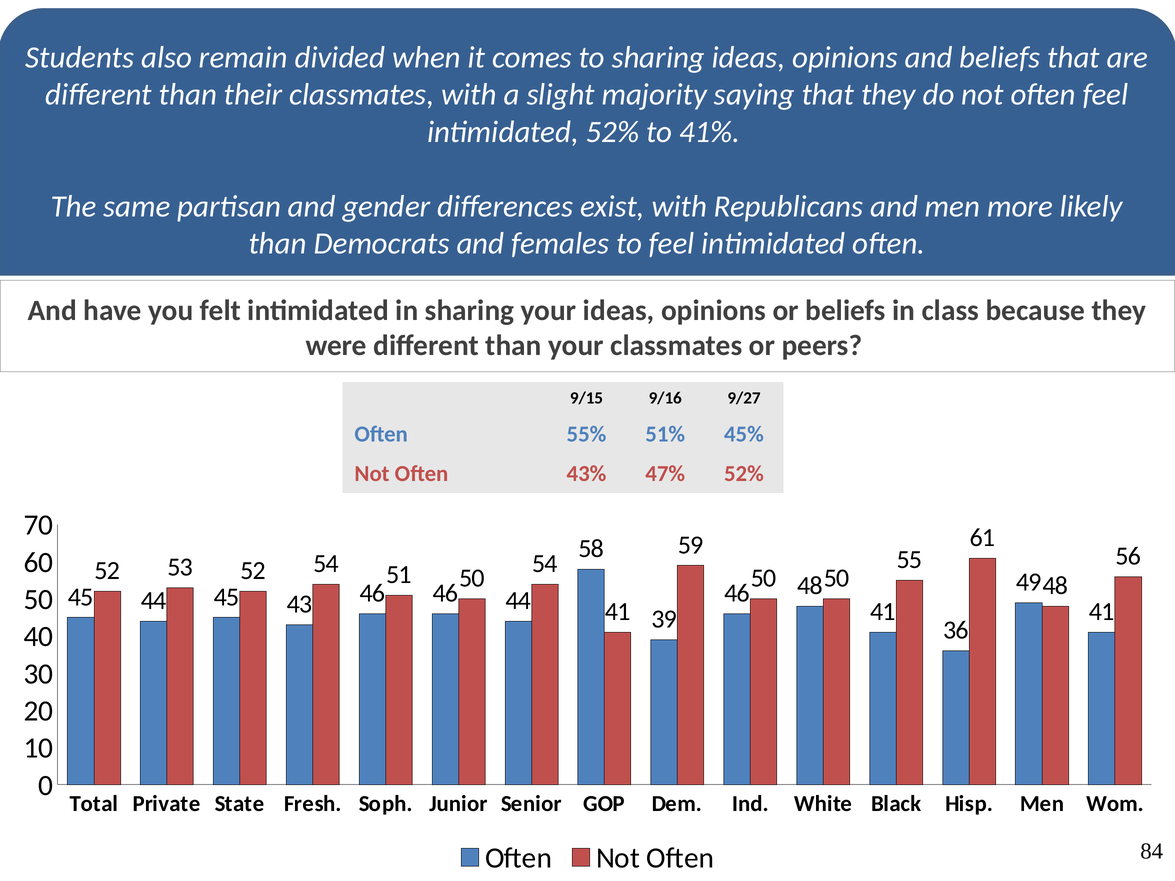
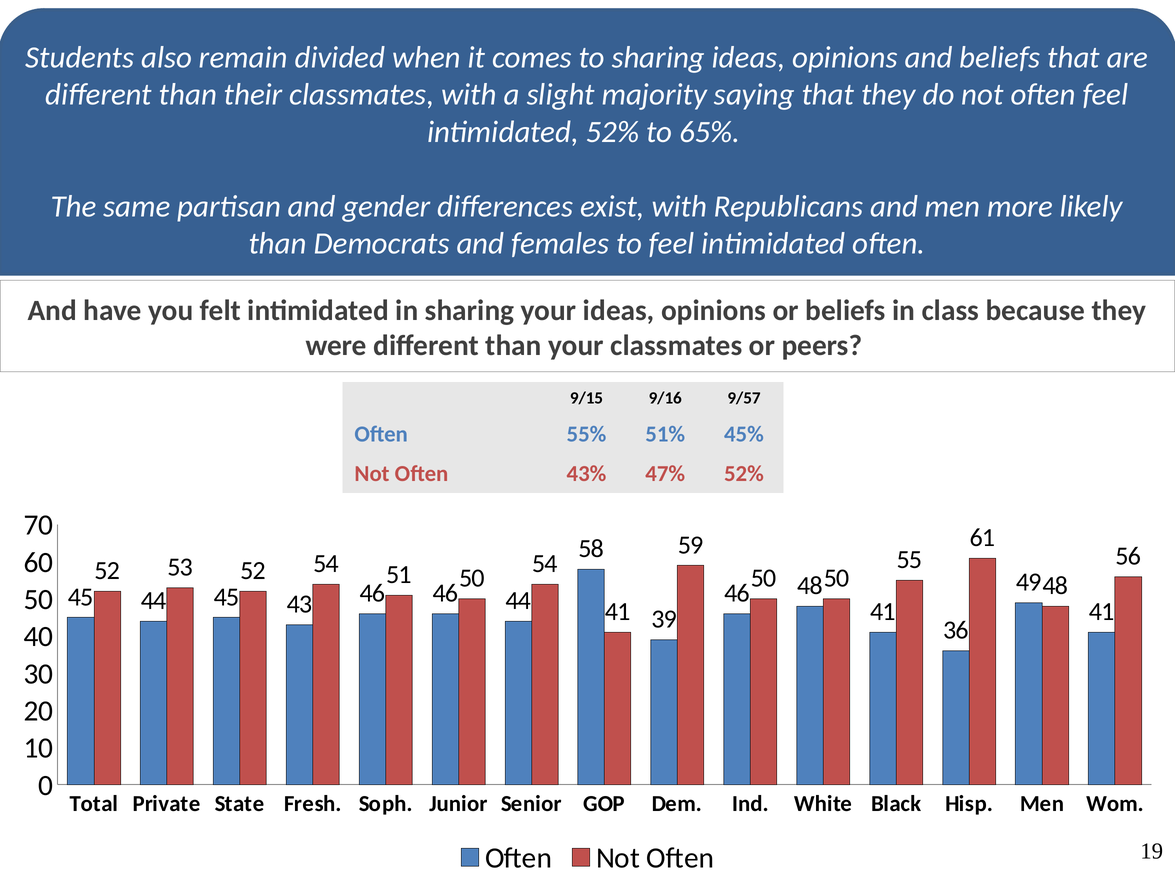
41%: 41% -> 65% (710, 132)
9/27: 9/27 -> 9/57 (744, 398)
84: 84 -> 19 (1152, 852)
